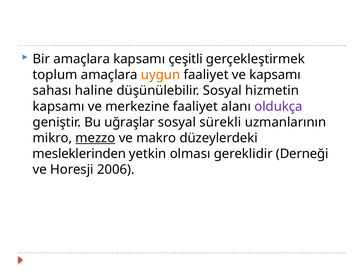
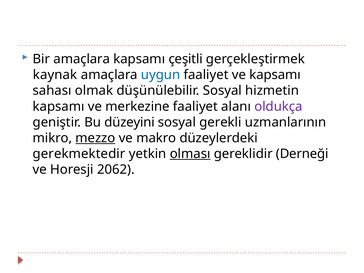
toplum: toplum -> kaynak (55, 75)
uygun colour: orange -> blue (161, 75)
haline: haline -> olmak (94, 91)
uğraşlar: uğraşlar -> düzeyini (130, 122)
sürekli: sürekli -> gerekli (220, 122)
mesleklerinden: mesleklerinden -> gerekmektedir (79, 154)
olması underline: none -> present (190, 154)
2006: 2006 -> 2062 (116, 169)
